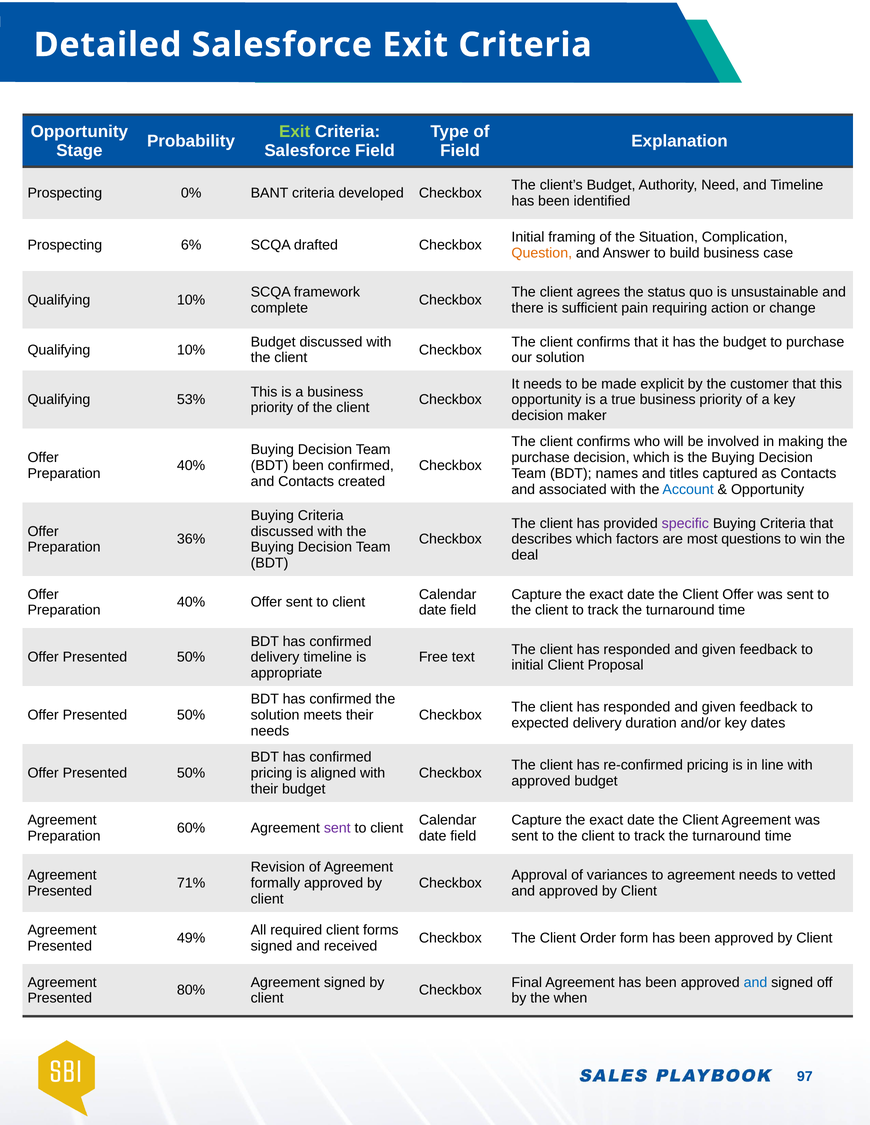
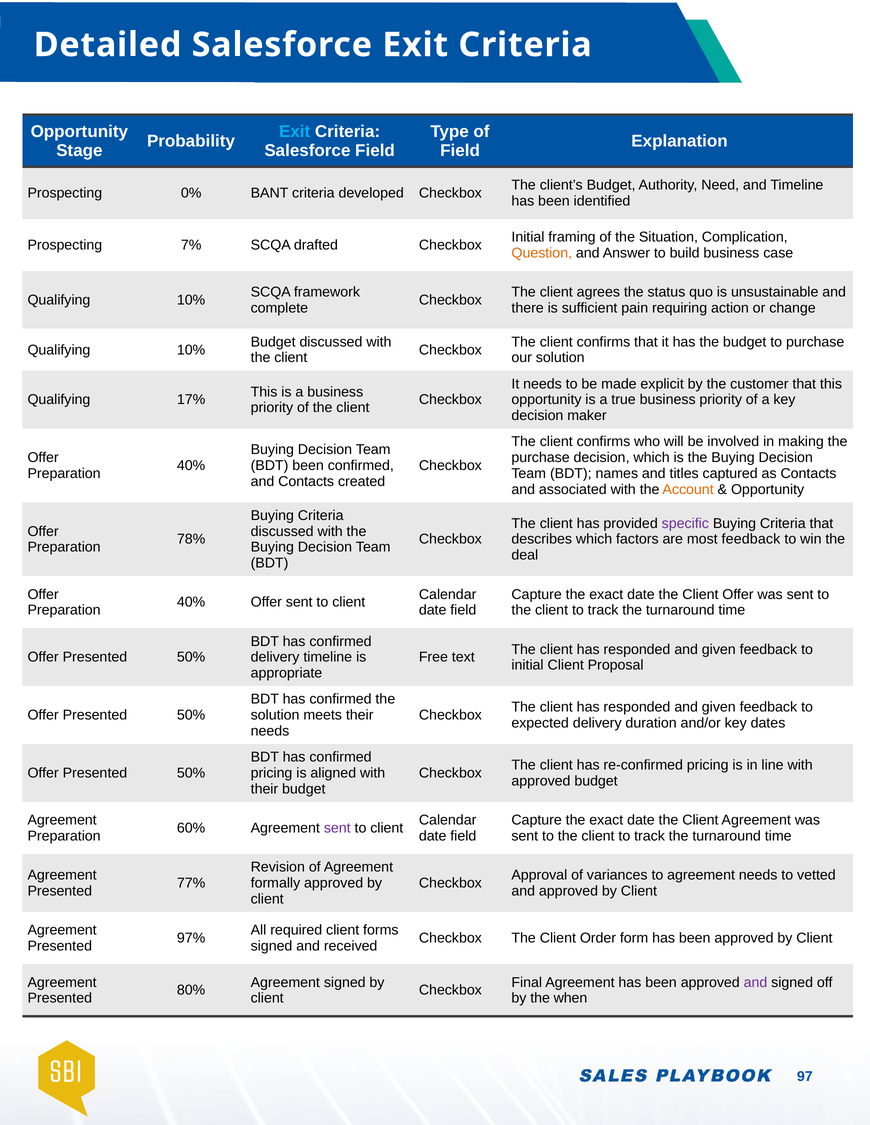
Exit colour: light green -> light blue (295, 132)
6%: 6% -> 7% (191, 245)
53%: 53% -> 17% (191, 400)
Account colour: blue -> orange (688, 490)
36%: 36% -> 78% (191, 540)
most questions: questions -> feedback (751, 540)
71%: 71% -> 77% (191, 884)
49%: 49% -> 97% (191, 939)
and colour: blue -> purple (756, 983)
